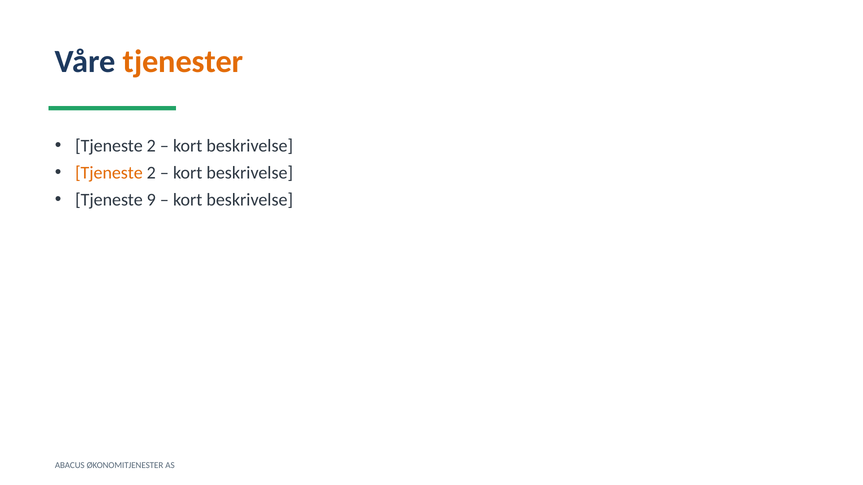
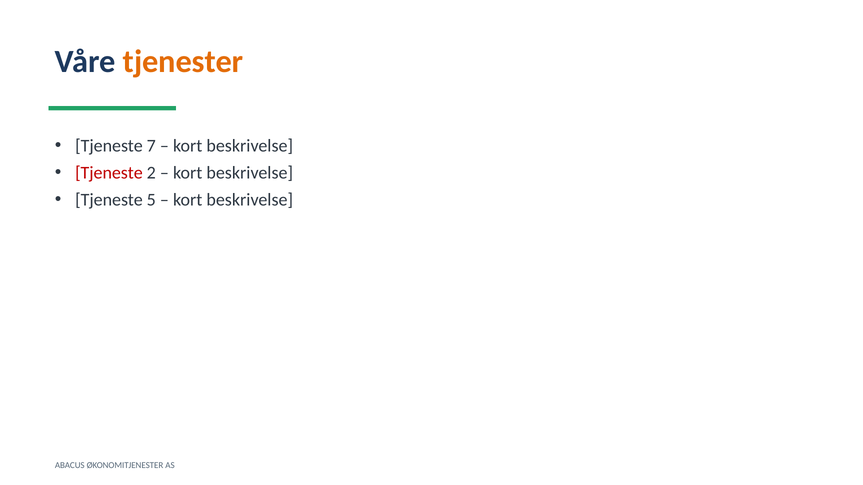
2: 2 -> 7 (151, 146)
Tjeneste colour: orange -> red (109, 173)
9: 9 -> 5 (151, 200)
